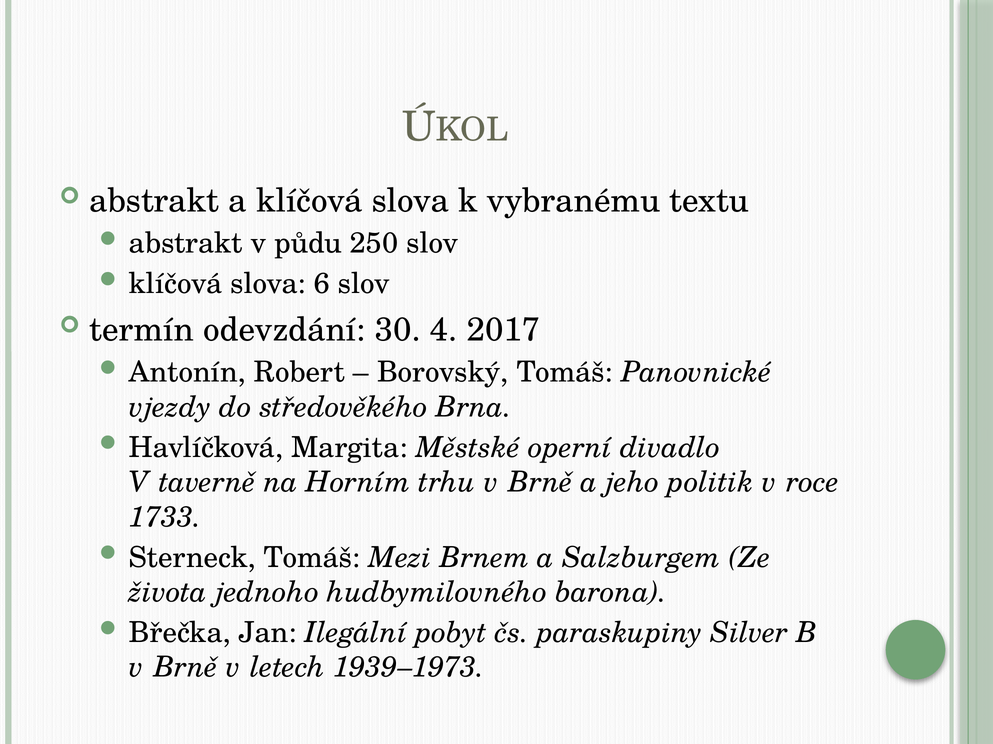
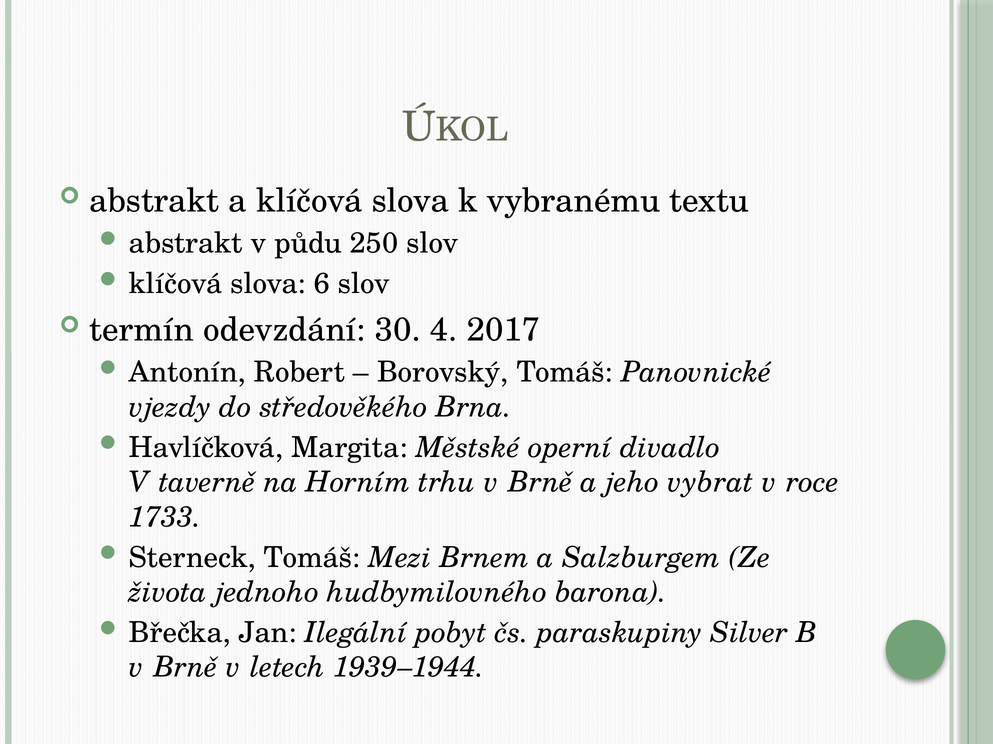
politik: politik -> vybrat (710, 483)
1939–1973: 1939–1973 -> 1939–1944 (409, 668)
